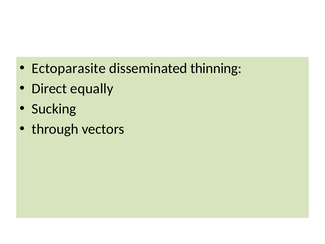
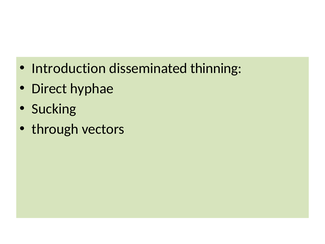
Ectoparasite: Ectoparasite -> Introduction (69, 68)
equally: equally -> hyphae (92, 88)
